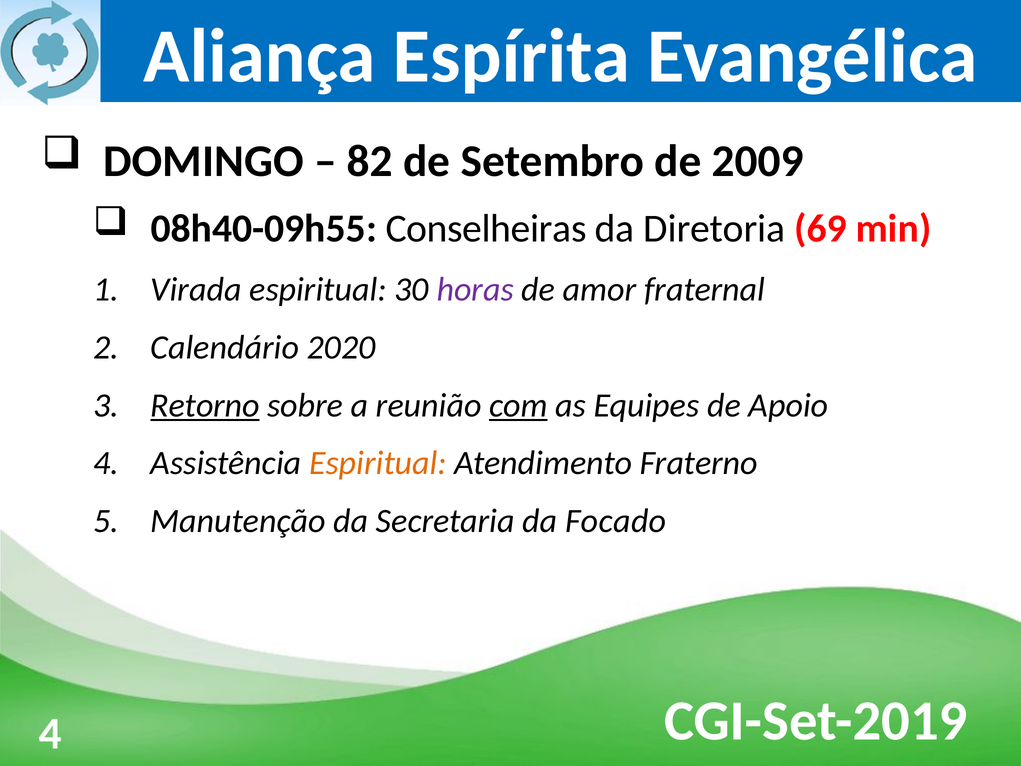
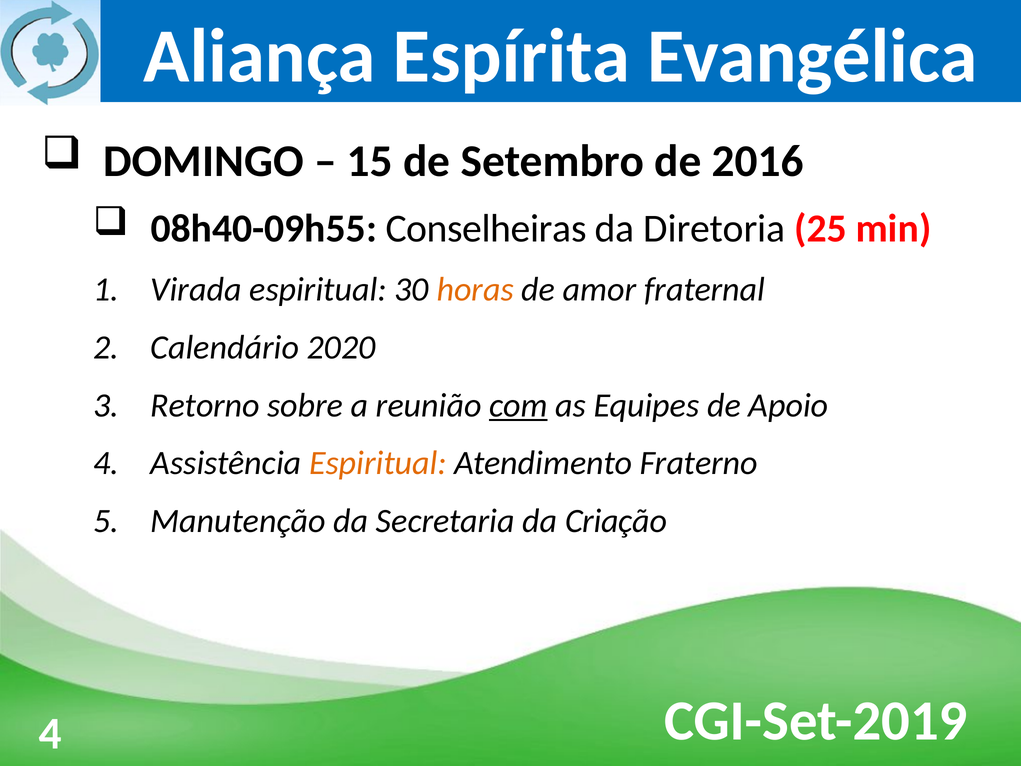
82: 82 -> 15 (370, 161)
2009: 2009 -> 2016 (758, 161)
69: 69 -> 25 (821, 229)
horas colour: purple -> orange (475, 290)
Retorno underline: present -> none (205, 405)
Focado: Focado -> Criação (616, 521)
